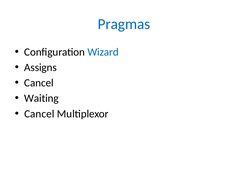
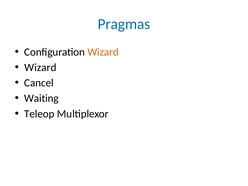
Wizard colour: blue -> orange (103, 52)
Assigns: Assigns -> Wizard (40, 67)
Cancel: Cancel -> Teleop (39, 114)
